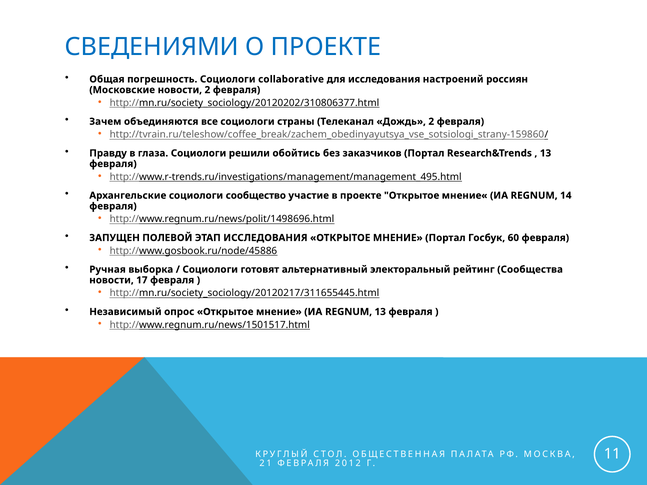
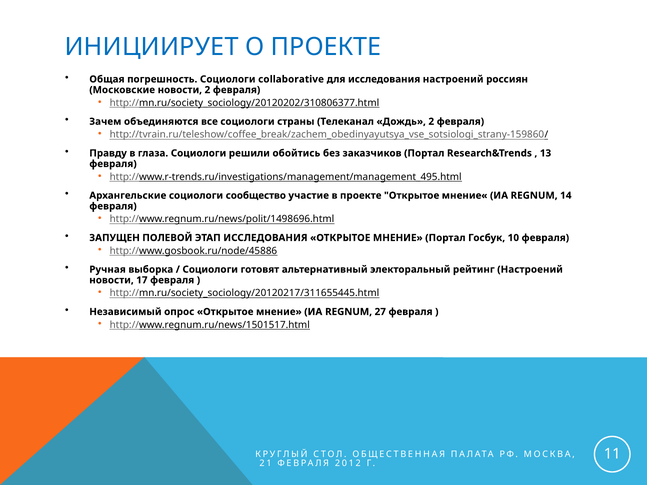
СВЕДЕНИЯМИ: СВЕДЕНИЯМИ -> ИНИЦИИРУЕТ (152, 47)
60: 60 -> 10 (513, 238)
рейтинг Сообщества: Сообщества -> Настроений (530, 270)
REGNUM 13: 13 -> 27 (380, 312)
